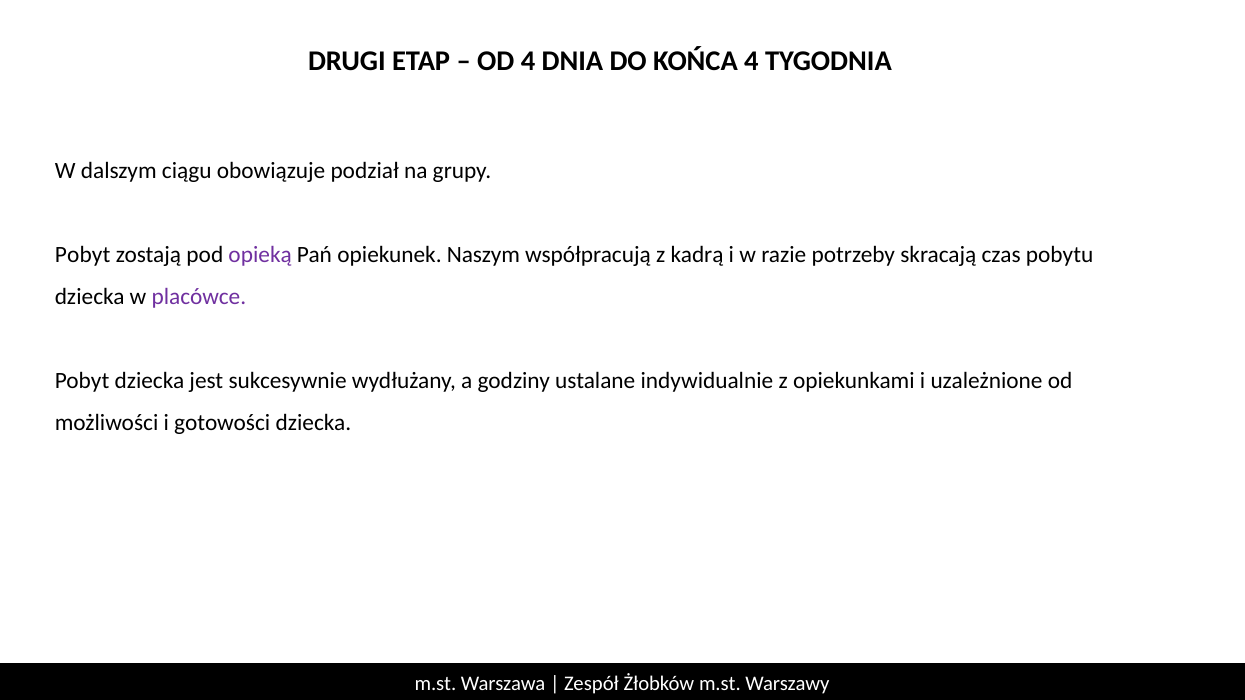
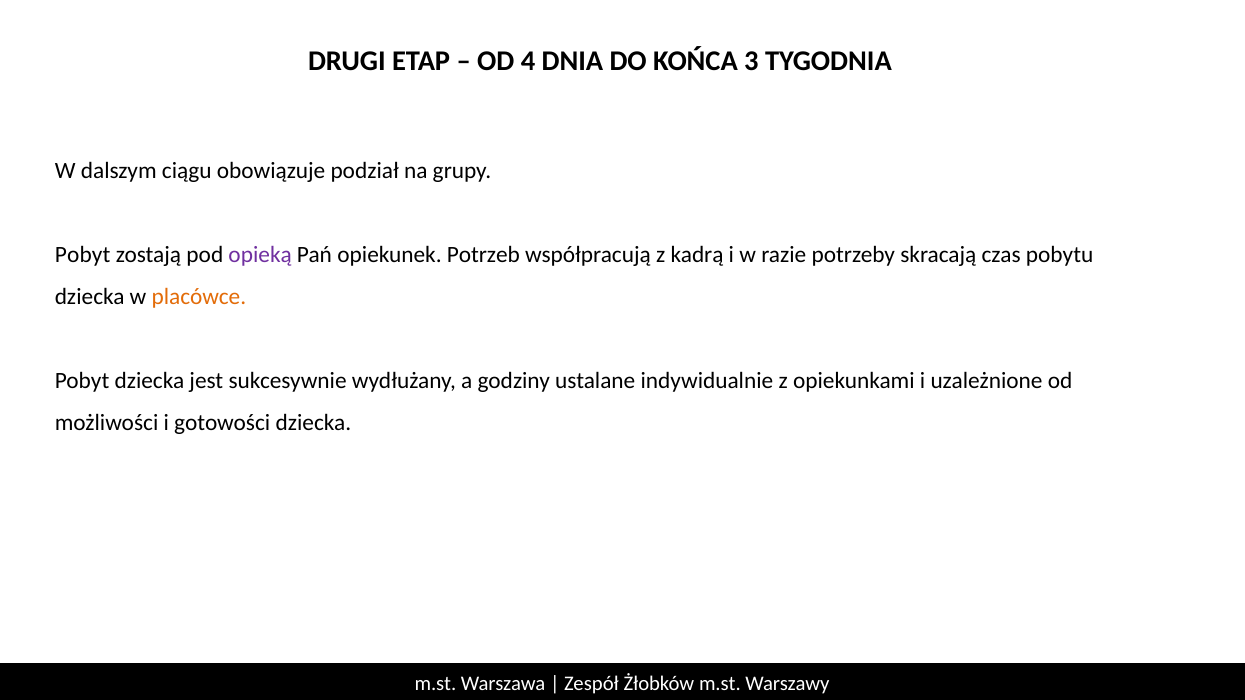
KOŃCA 4: 4 -> 3 (751, 61)
Naszym: Naszym -> Potrzeb (483, 255)
placówce colour: purple -> orange (199, 297)
